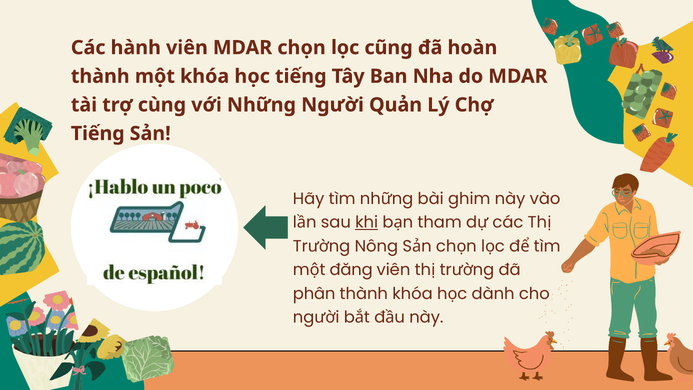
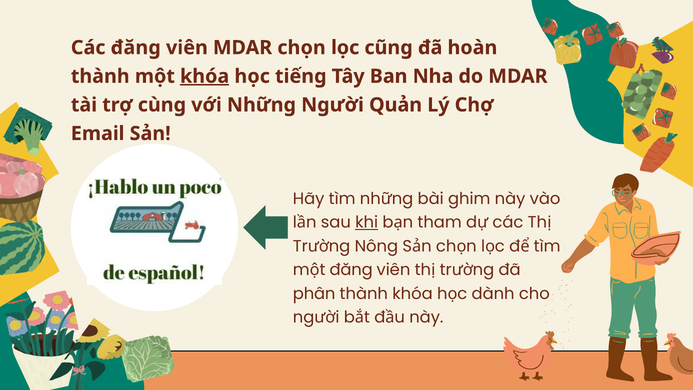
Các hành: hành -> đăng (136, 48)
khóa underline: none -> present (205, 76)
Tiếng: Tiếng -> Email (98, 133)
